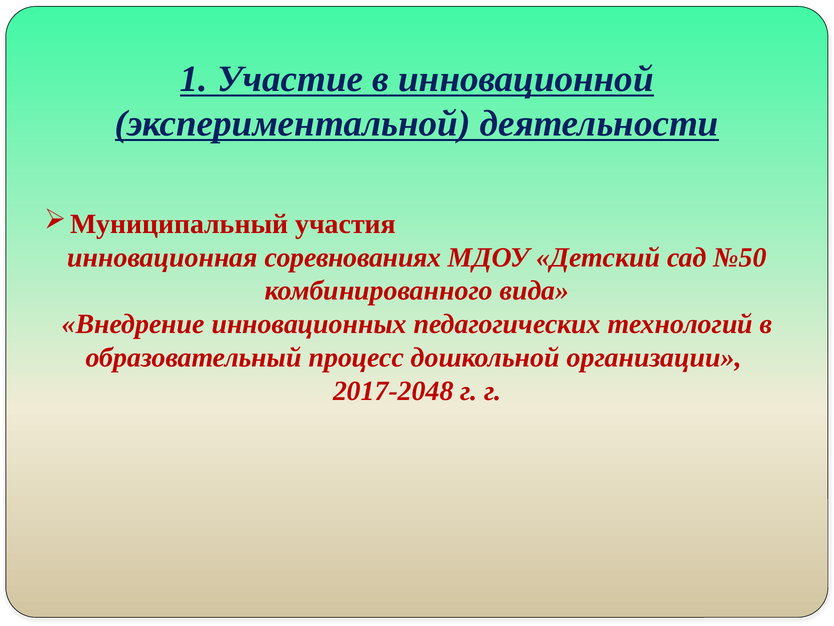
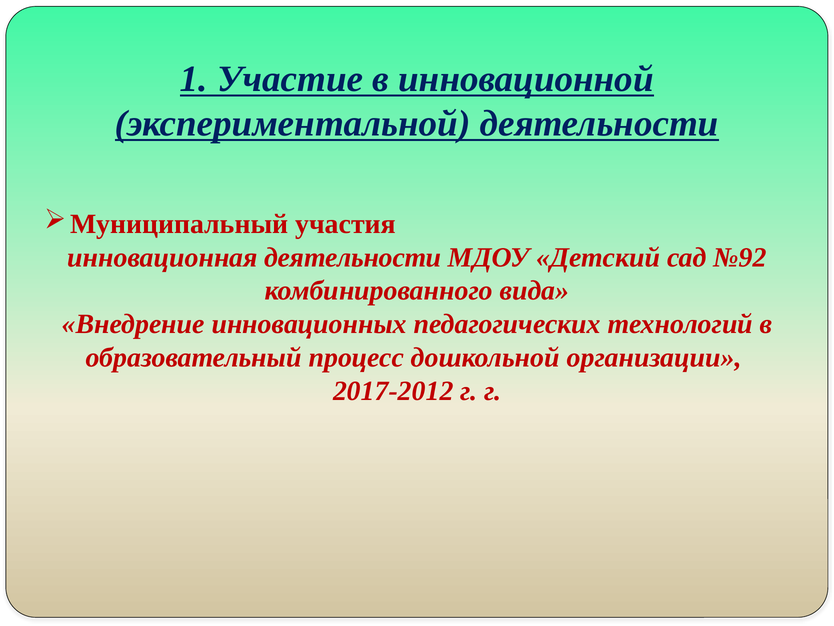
инновационная соревнованиях: соревнованиях -> деятельности (353, 257)
№50: №50 -> №92 (740, 257)
2017-2048: 2017-2048 -> 2017-2012 (393, 391)
